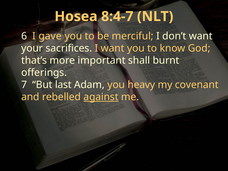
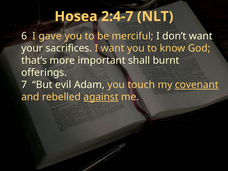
8:4-7: 8:4-7 -> 2:4-7 (117, 16)
last: last -> evil (63, 85)
heavy: heavy -> touch (141, 85)
covenant underline: none -> present (197, 85)
